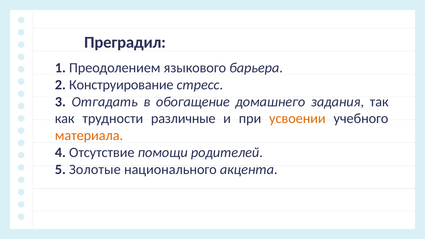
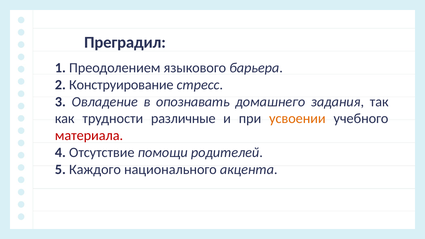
Отгадать: Отгадать -> Овладение (105, 102)
обогащение: обогащение -> опознавать (193, 102)
материала colour: orange -> red (89, 136)
Золотые: Золотые -> Каждого (95, 170)
